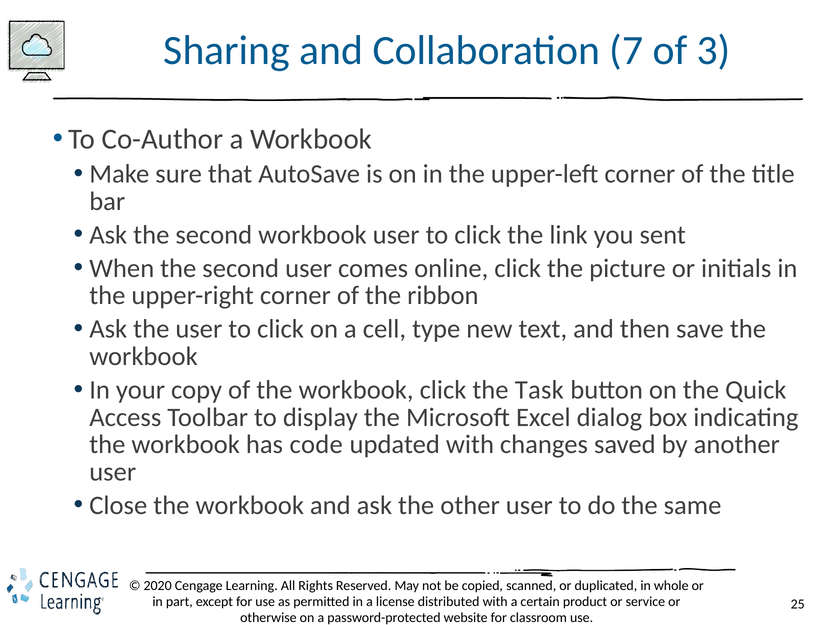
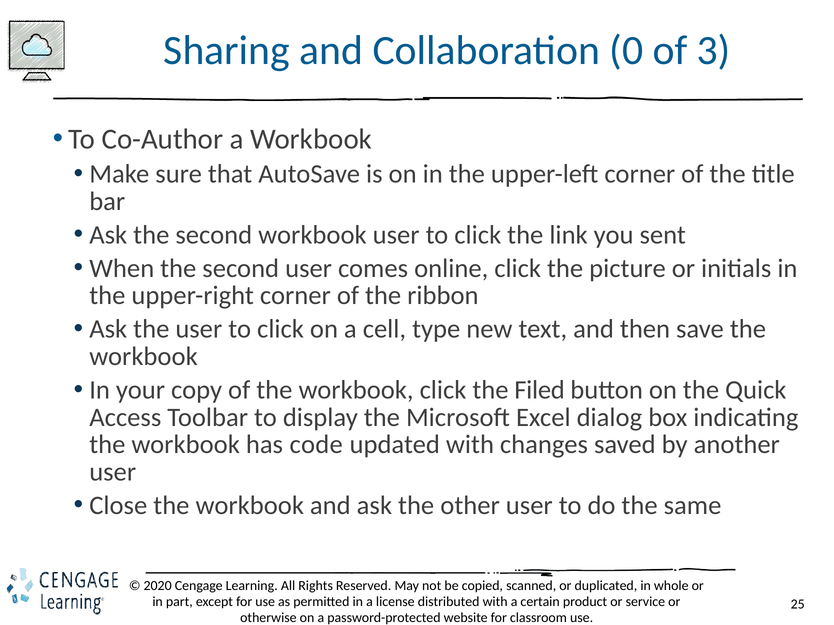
7: 7 -> 0 (626, 50)
Task: Task -> Filed (540, 390)
